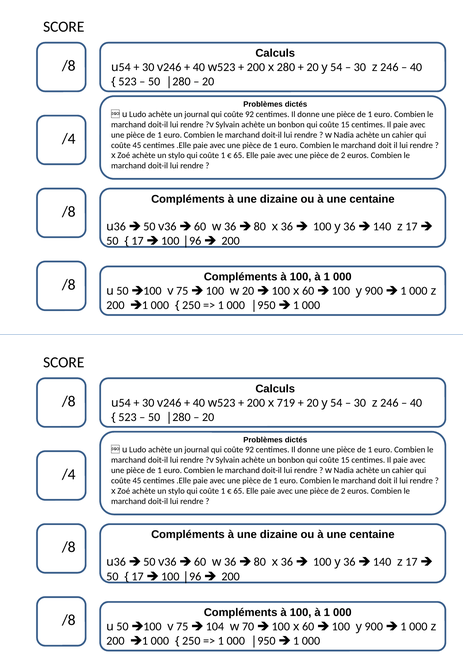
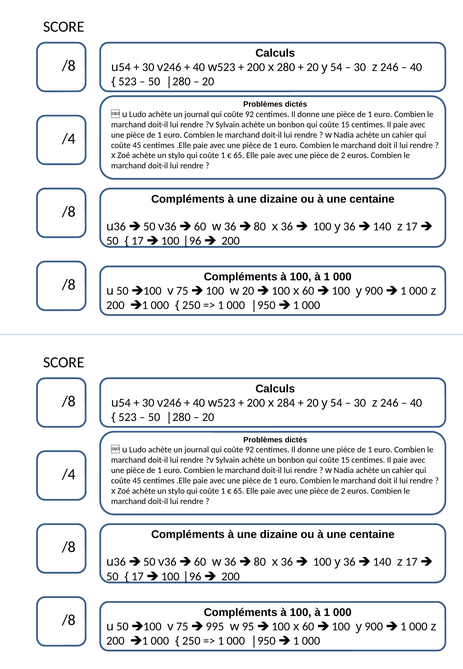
719: 719 -> 284 (286, 403)
104: 104 -> 995 (215, 626)
70: 70 -> 95 (248, 626)
